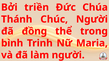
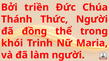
Chúc: Chúc -> Thức (54, 19)
bình: bình -> khói (12, 43)
